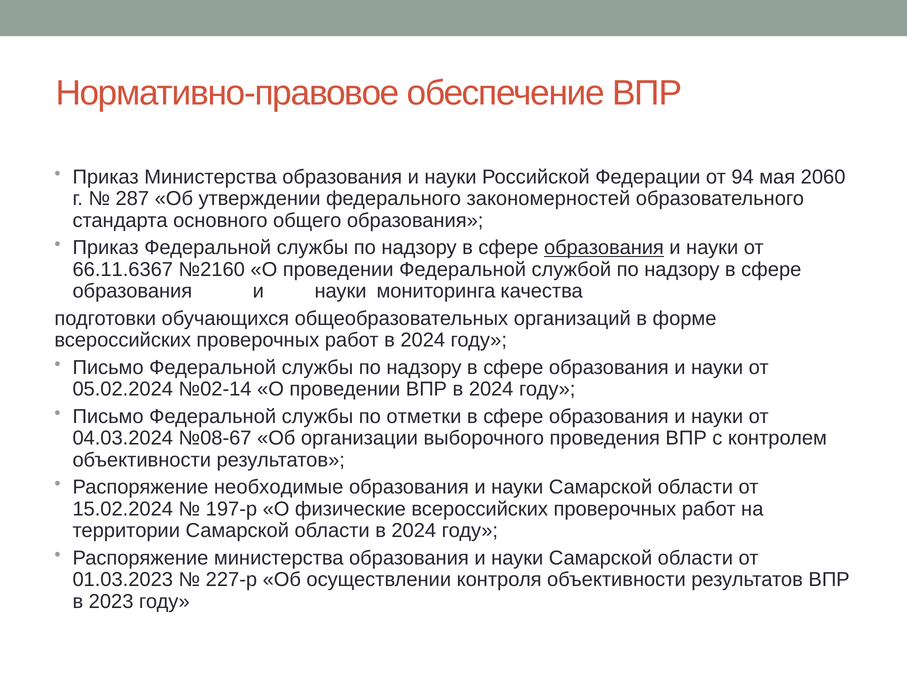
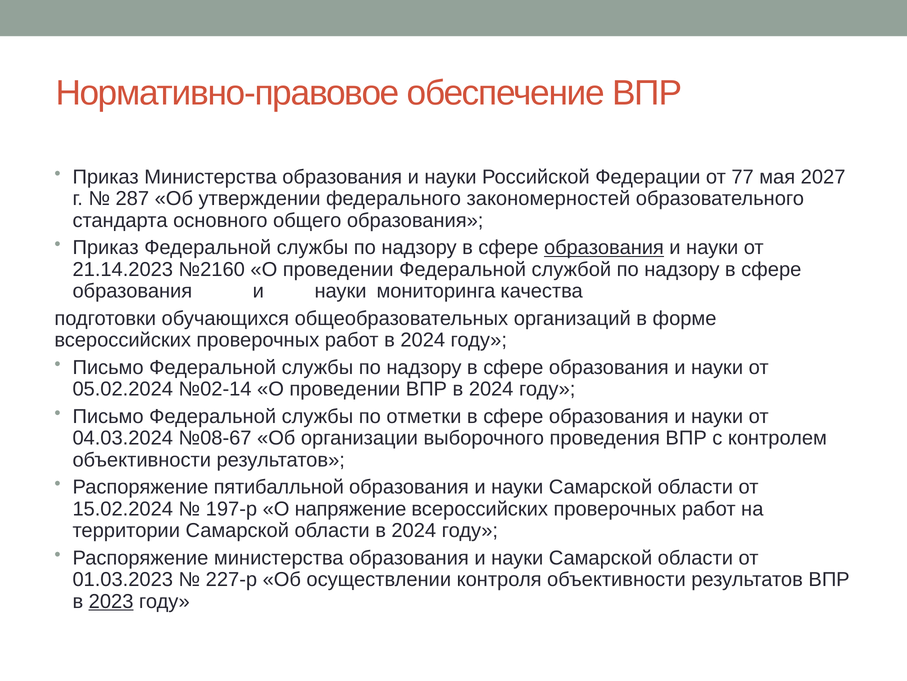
94: 94 -> 77 (743, 177)
2060: 2060 -> 2027 (823, 177)
66.11.6367: 66.11.6367 -> 21.14.2023 (123, 269)
необходимые: необходимые -> пятибалльной (279, 487)
физические: физические -> напряжение (351, 508)
2023 underline: none -> present (111, 601)
